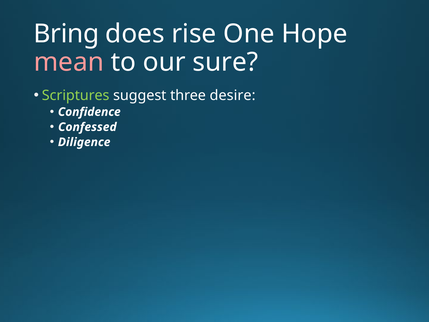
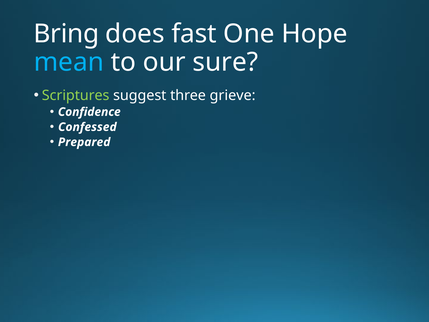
rise: rise -> fast (194, 34)
mean colour: pink -> light blue (69, 62)
desire: desire -> grieve (233, 95)
Diligence: Diligence -> Prepared (84, 142)
